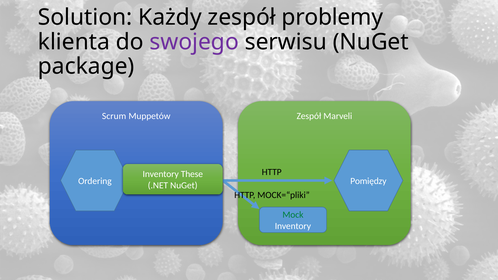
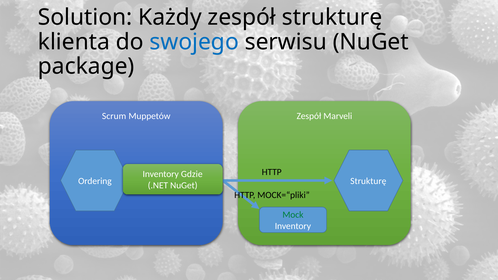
zespół problemy: problemy -> strukturę (332, 17)
swojego colour: purple -> blue (194, 42)
These: These -> Gdzie (192, 174)
Ordering Pomiędzy: Pomiędzy -> Strukturę (368, 181)
